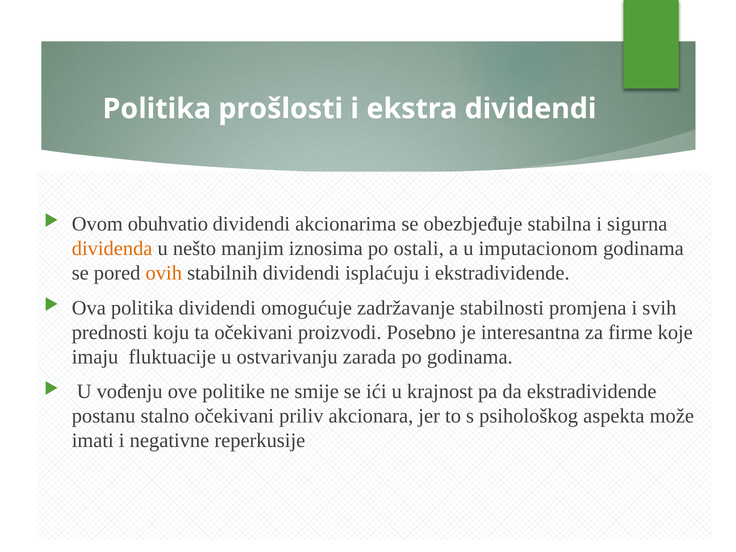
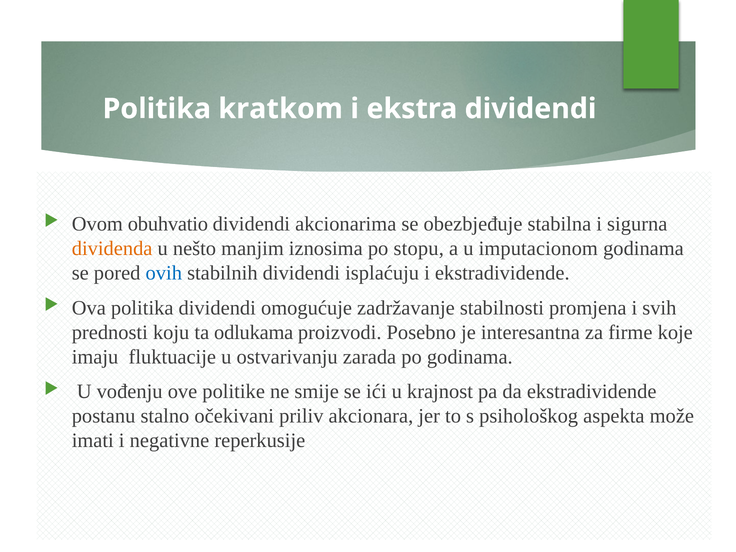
prošlosti: prošlosti -> kratkom (281, 109)
ostali: ostali -> stopu (419, 248)
ovih colour: orange -> blue (164, 273)
ta očekivani: očekivani -> odlukama (254, 332)
